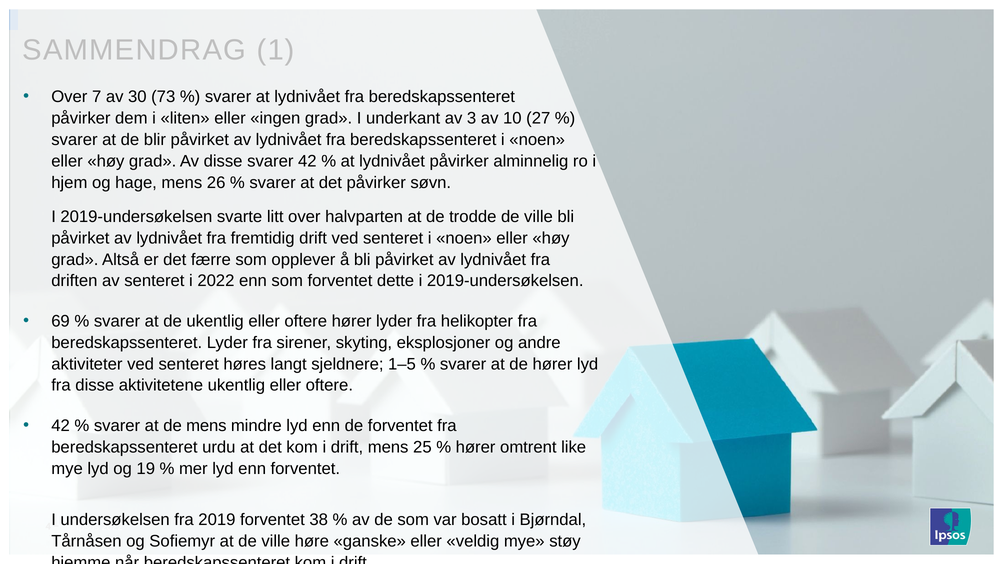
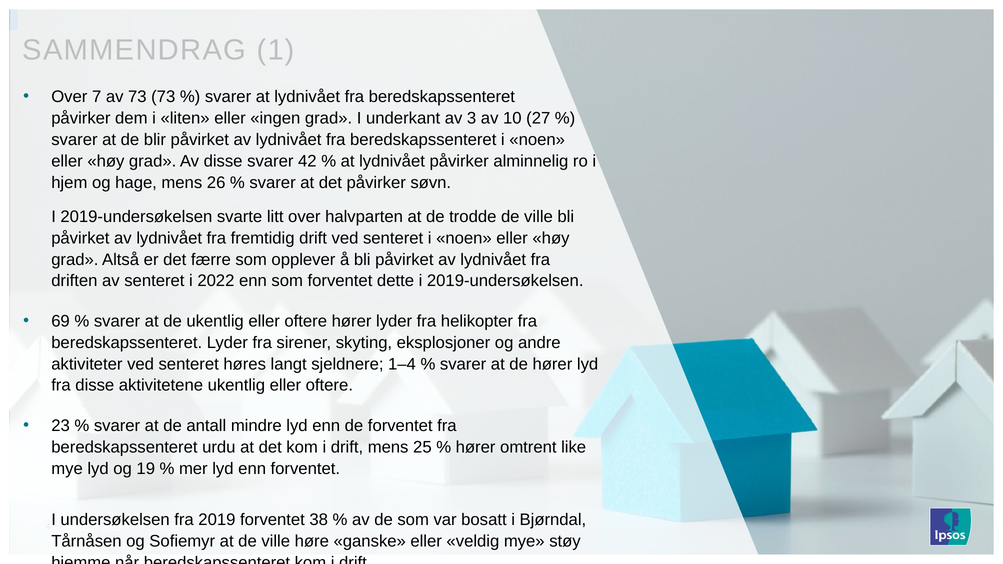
av 30: 30 -> 73 (137, 97)
1–5: 1–5 -> 1–4 (402, 364)
42: 42 -> 23 (61, 426)
de mens: mens -> antall (206, 426)
